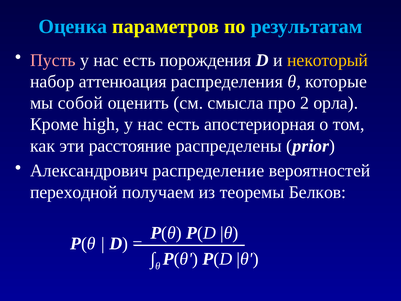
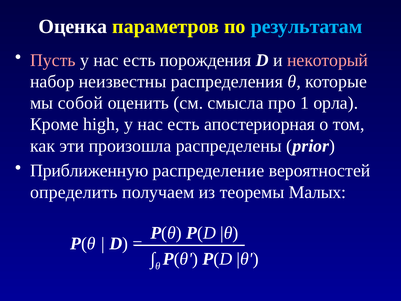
Оценка colour: light blue -> white (73, 26)
некоторый colour: yellow -> pink (328, 60)
аттенюация: аттенюация -> неизвестны (123, 82)
2: 2 -> 1 (304, 103)
расстояние: расстояние -> произошла (130, 146)
Александрович: Александрович -> Приближенную (89, 171)
переходной: переходной -> определить (74, 192)
Белков: Белков -> Малых (317, 192)
